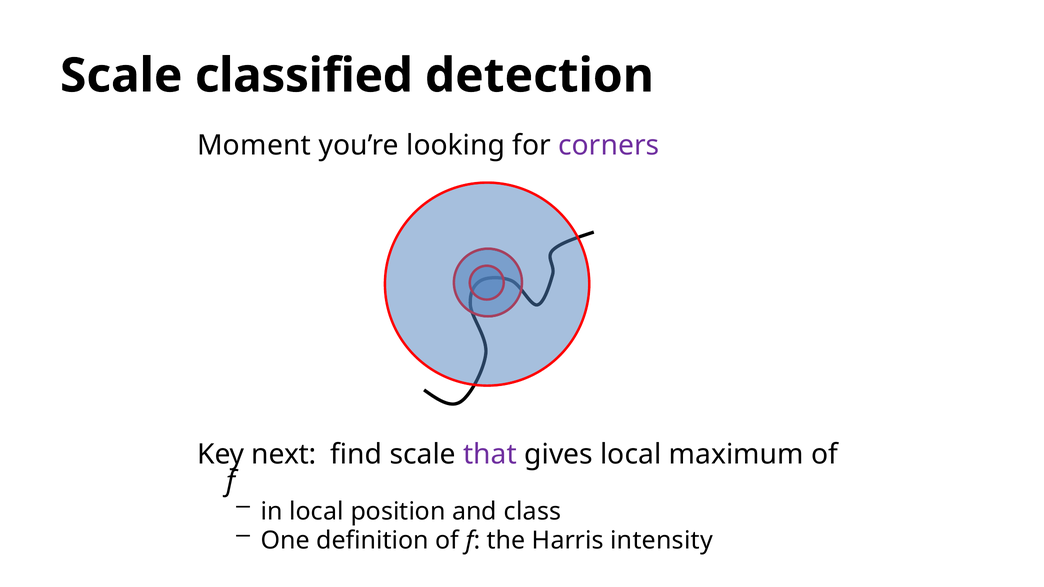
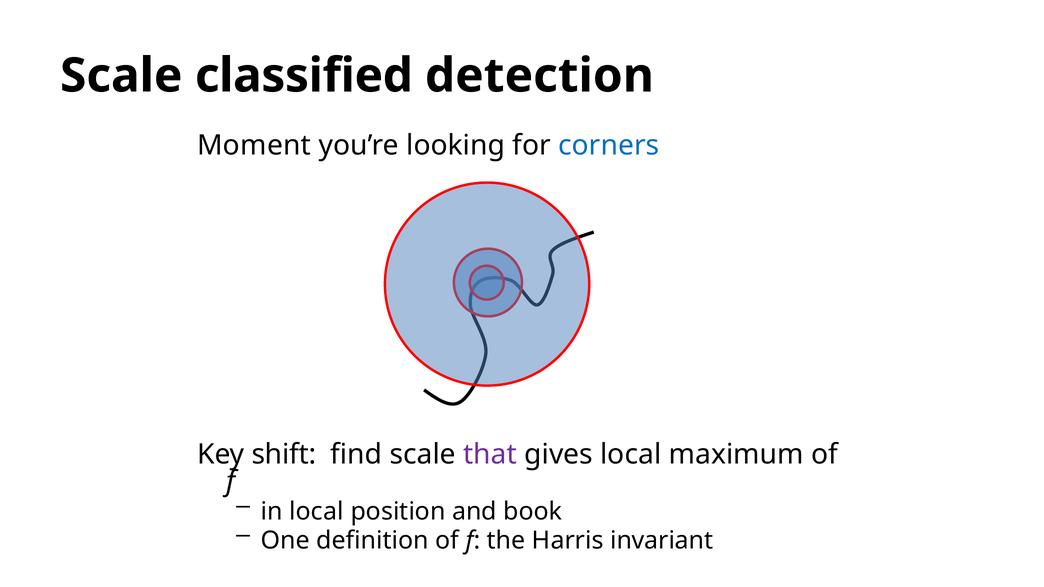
corners colour: purple -> blue (609, 146)
next: next -> shift (284, 455)
class: class -> book (533, 512)
intensity: intensity -> invariant (662, 540)
